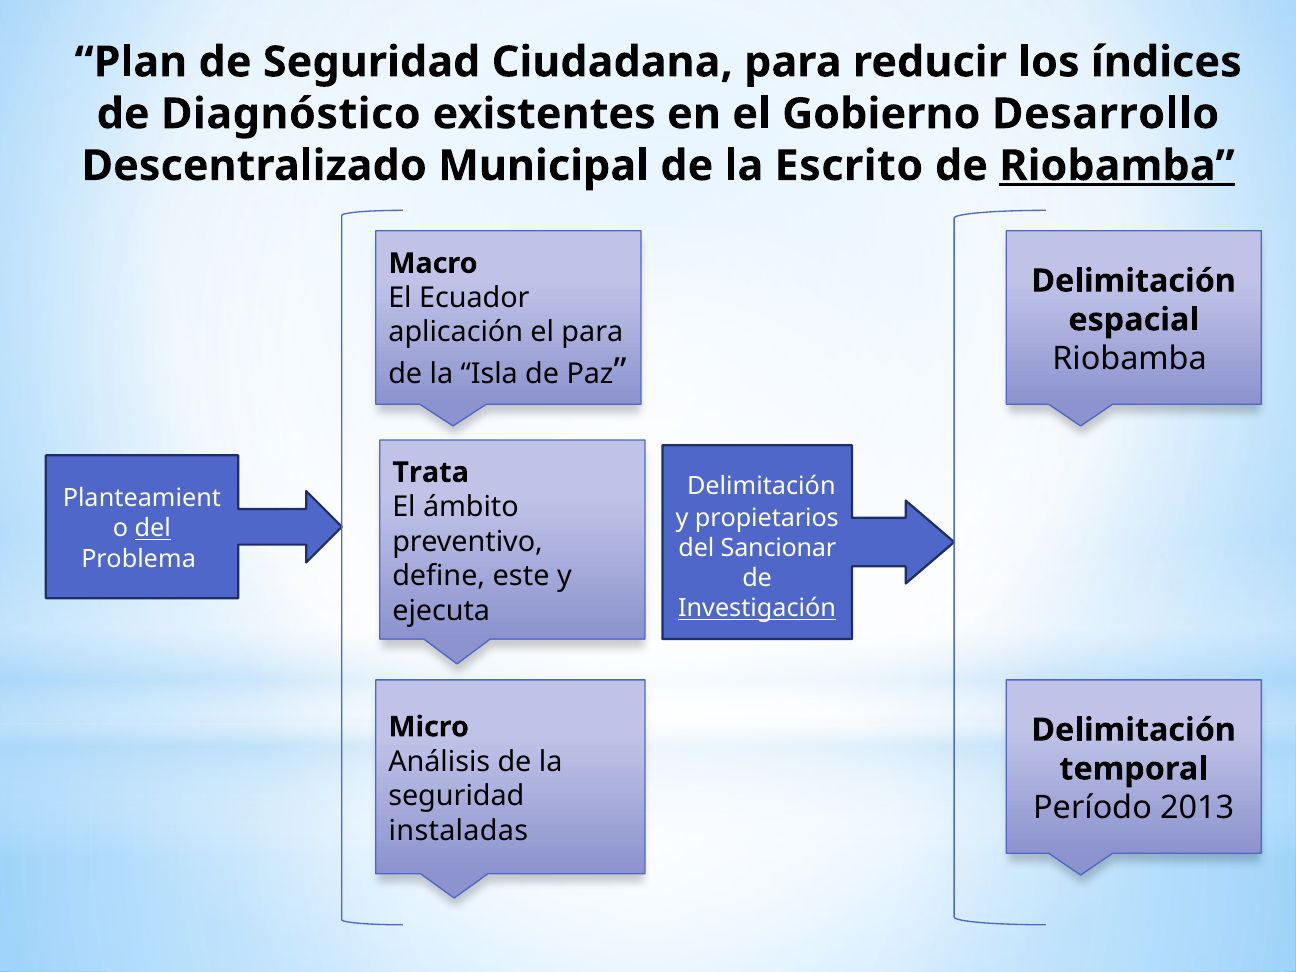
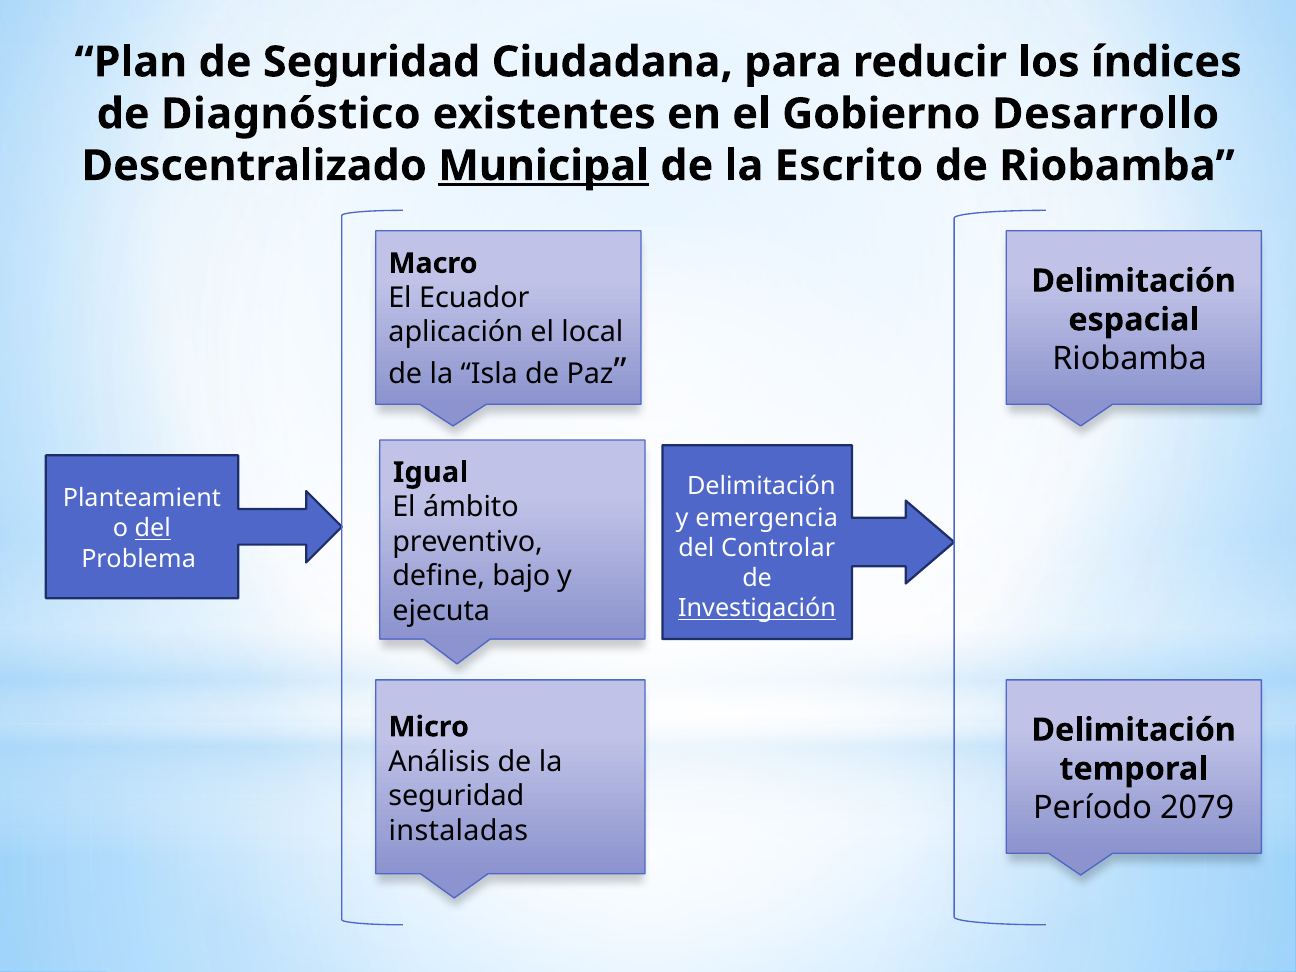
Municipal underline: none -> present (544, 166)
Riobamba underline: present -> none (1117, 166)
el para: para -> local (592, 332)
Trata: Trata -> Igual (431, 472)
propietarios: propietarios -> emergencia (767, 518)
Sancionar: Sancionar -> Controlar (778, 548)
este: este -> bajo (521, 576)
2013: 2013 -> 2079 (1197, 808)
